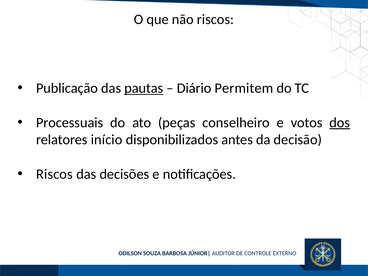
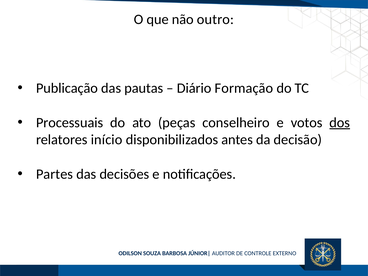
não riscos: riscos -> outro (215, 19)
pautas underline: present -> none (144, 88)
Permitem: Permitem -> Formação (244, 88)
Riscos: Riscos -> Partes (55, 174)
